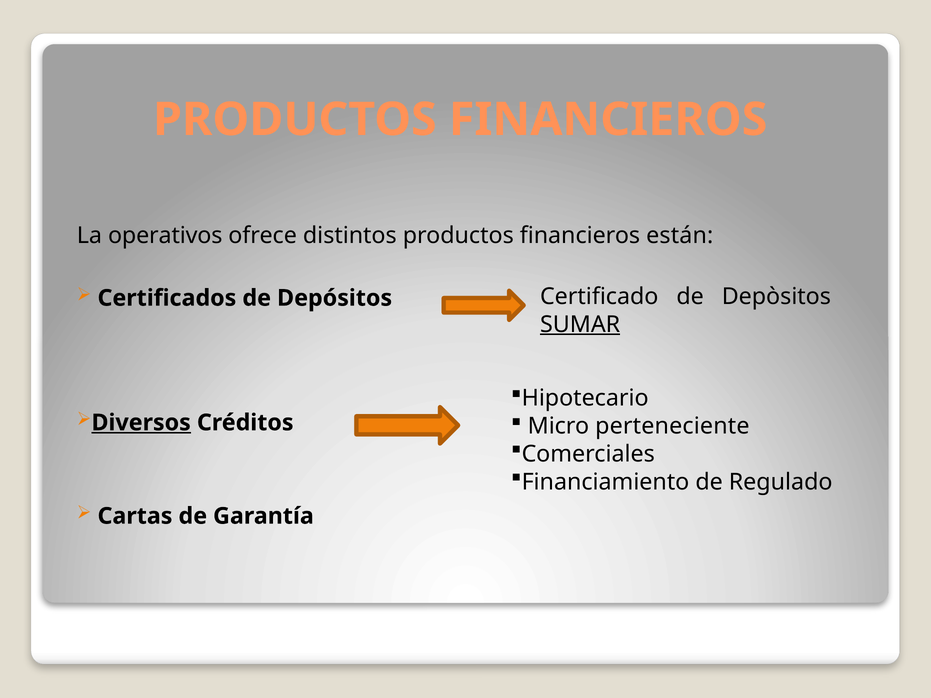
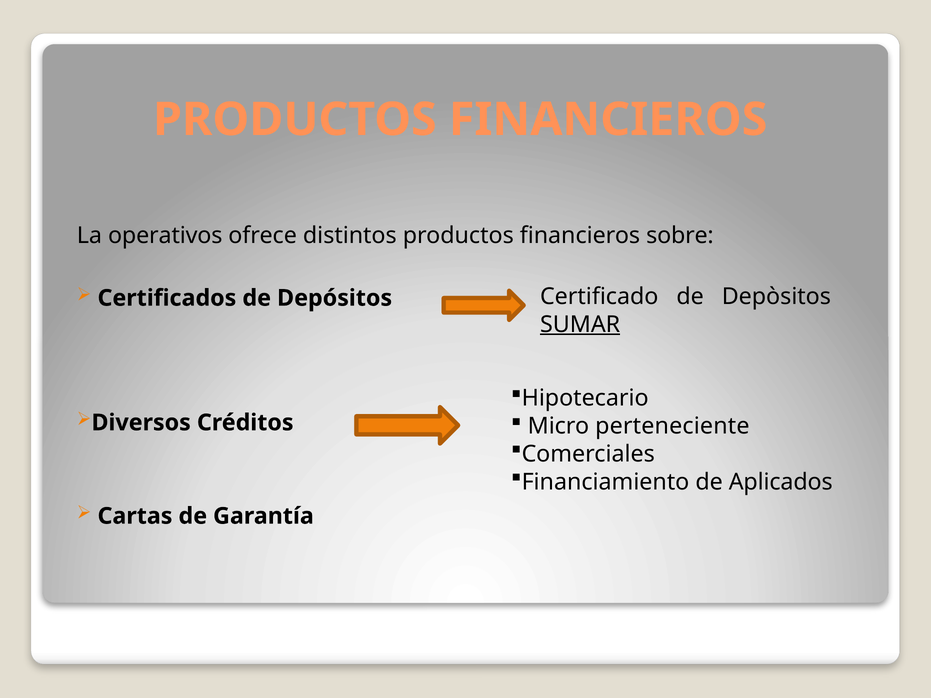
están: están -> sobre (680, 236)
Diversos underline: present -> none (141, 423)
Regulado: Regulado -> Aplicados (781, 482)
